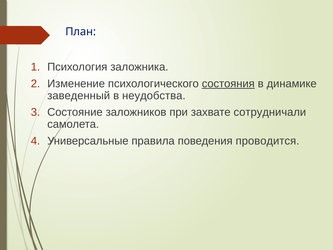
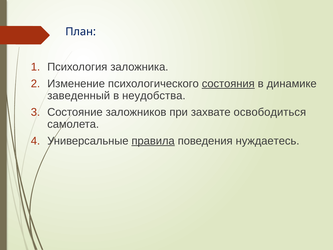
сотрудничали: сотрудничали -> освободиться (270, 112)
правила underline: none -> present (153, 141)
проводится: проводится -> нуждаетесь (268, 141)
